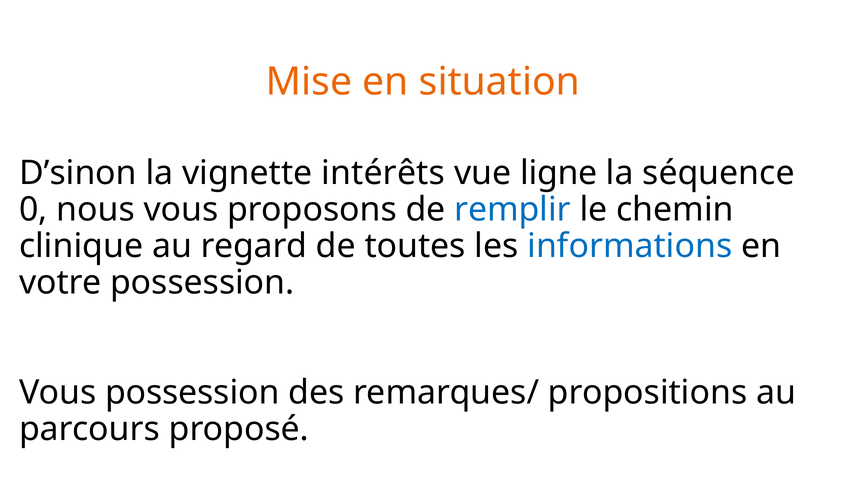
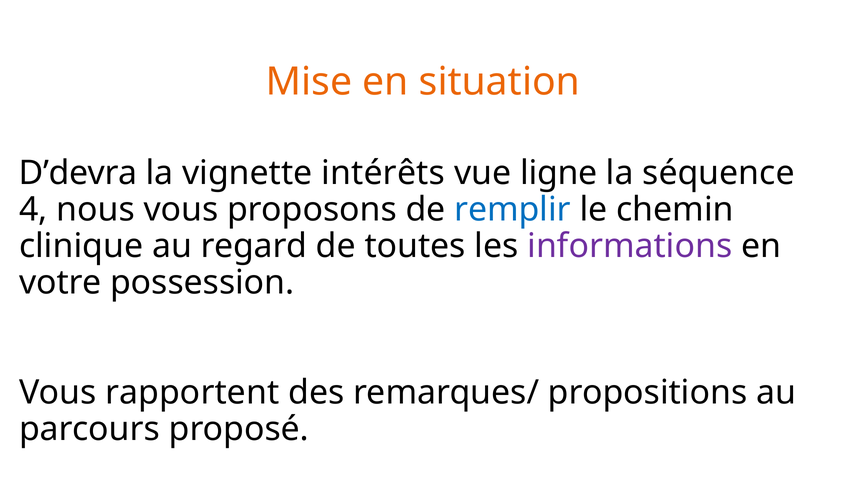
D’sinon: D’sinon -> D’devra (78, 173)
0: 0 -> 4 (33, 210)
informations colour: blue -> purple (630, 246)
Vous possession: possession -> rapportent (192, 392)
